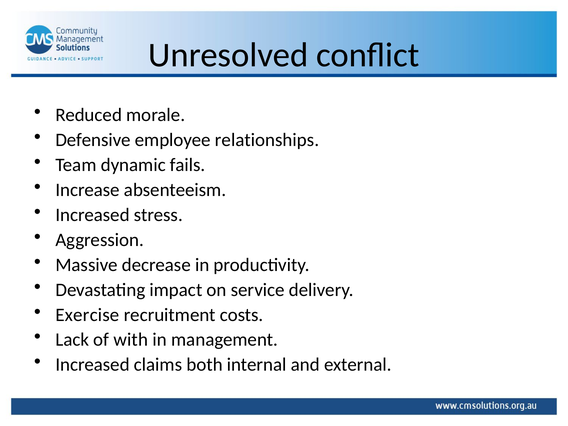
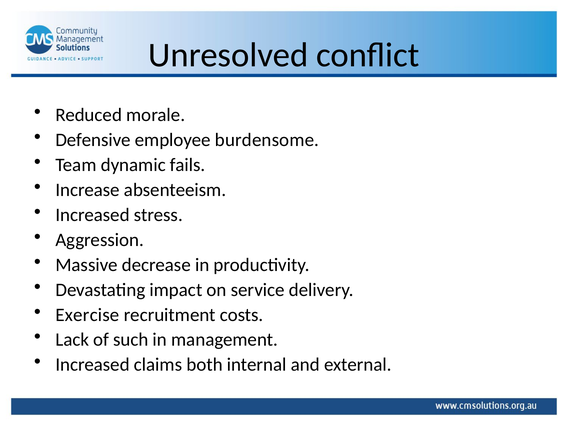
relationships: relationships -> burdensome (267, 140)
with: with -> such (131, 340)
